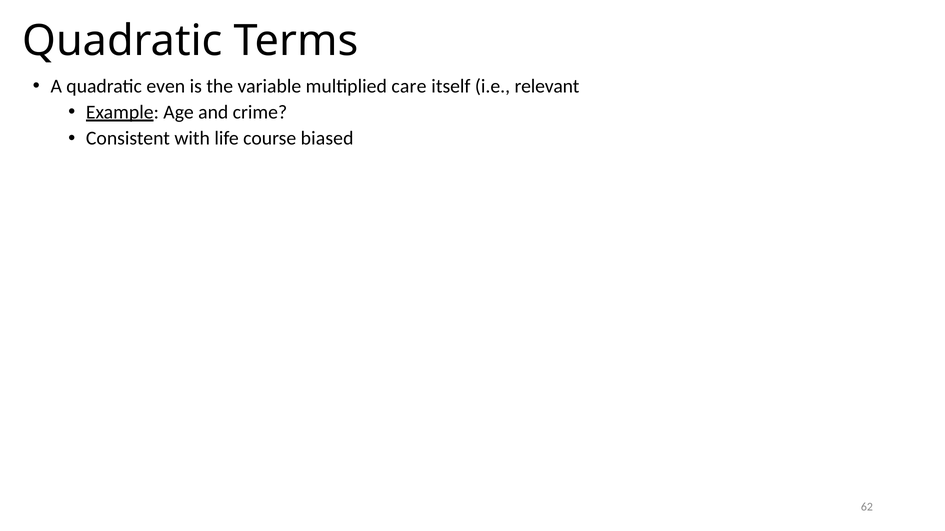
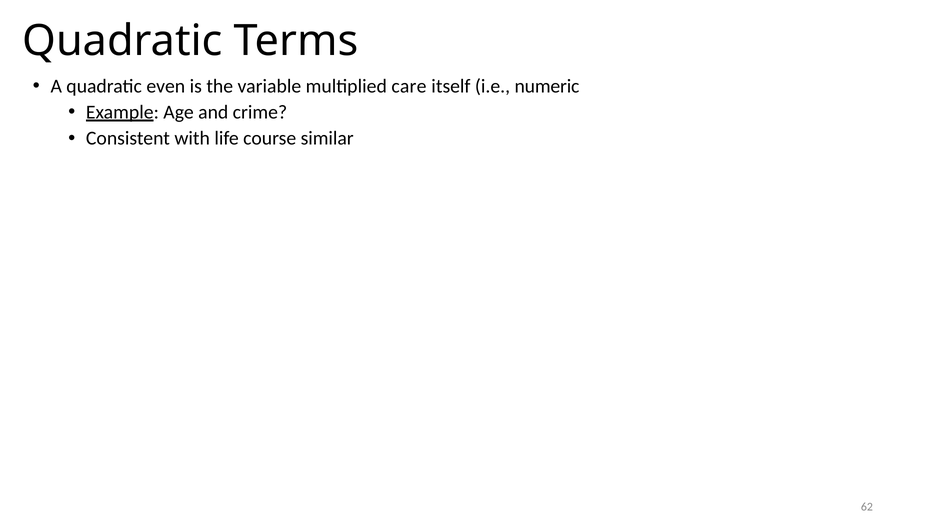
relevant: relevant -> numeric (547, 86)
biased: biased -> similar (327, 139)
